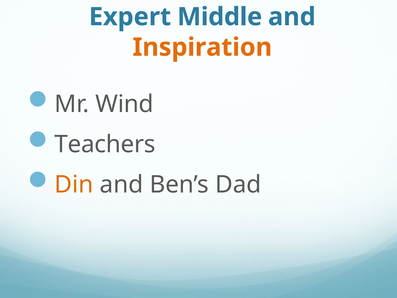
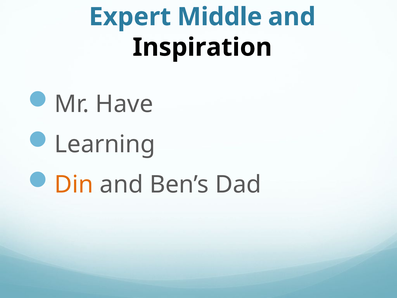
Inspiration colour: orange -> black (202, 47)
Wind: Wind -> Have (124, 104)
Teachers: Teachers -> Learning (105, 144)
